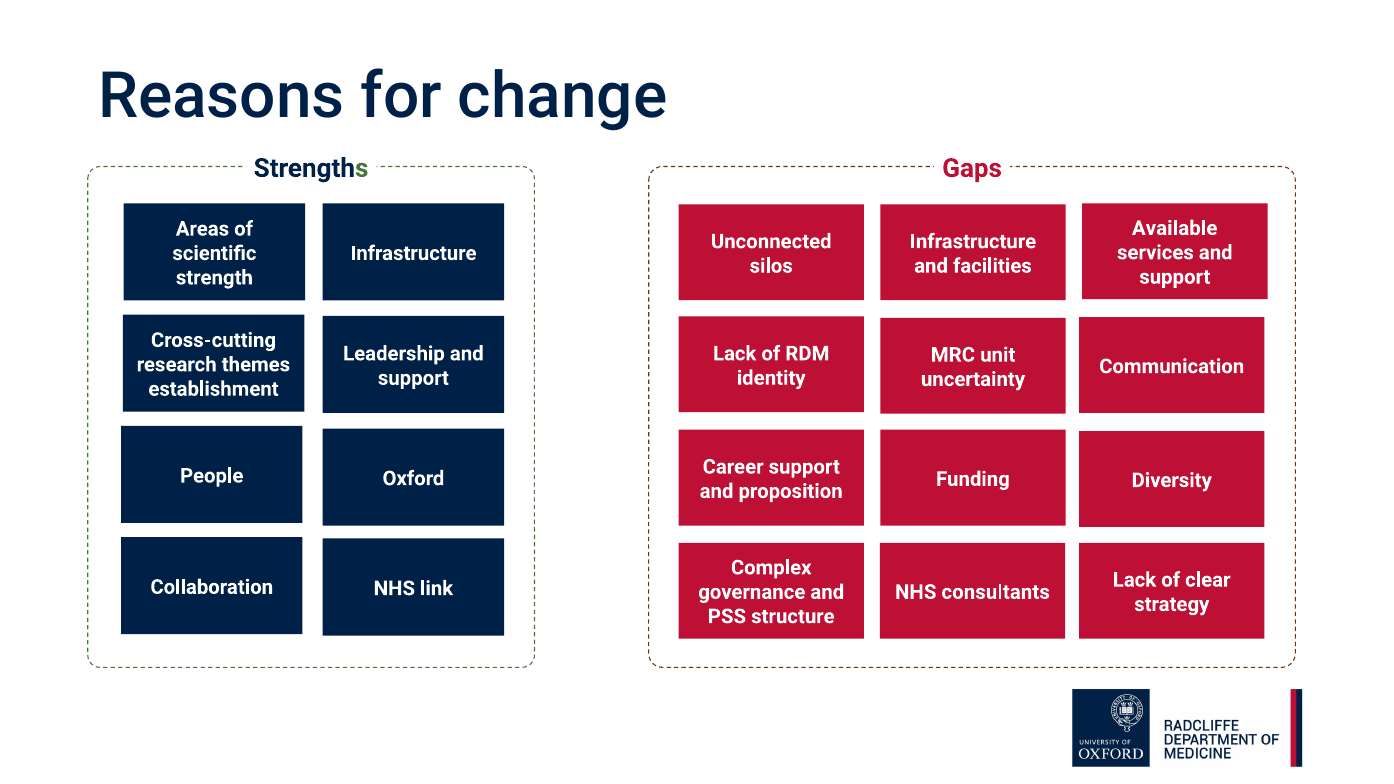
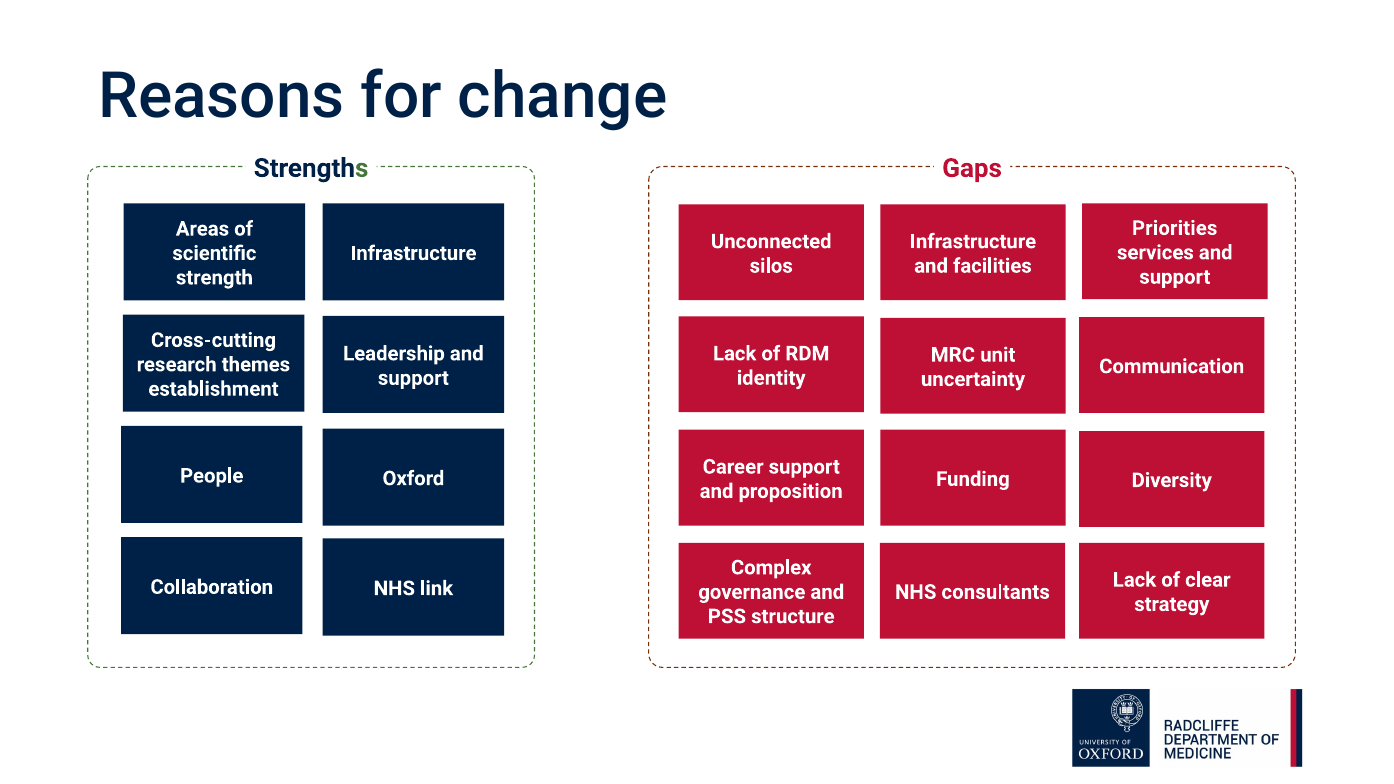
Available: Available -> Priorities (1175, 228)
